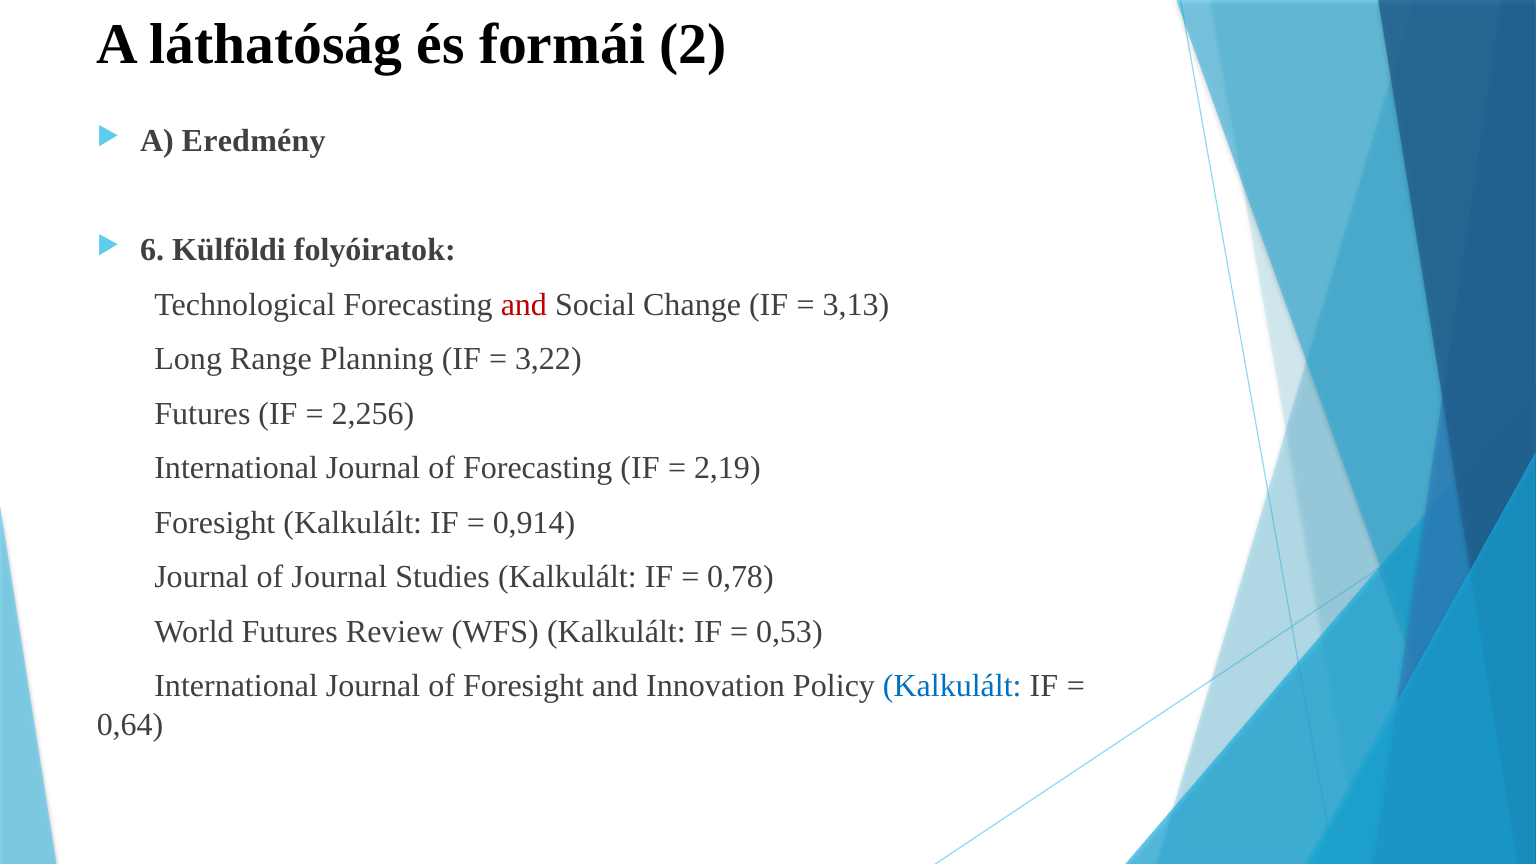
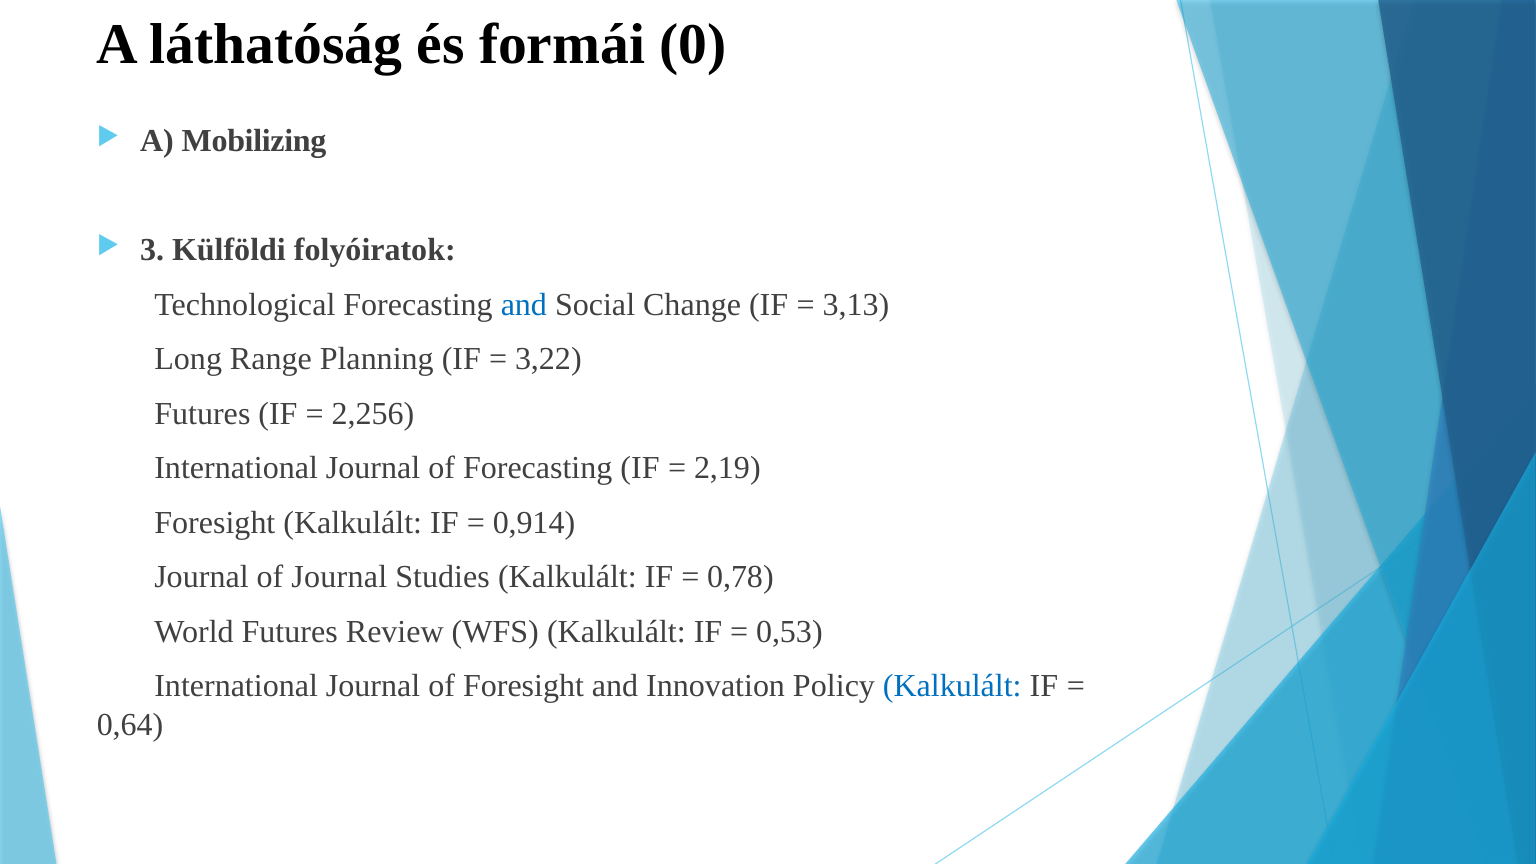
2: 2 -> 0 (693, 44)
Eredmény: Eredmény -> Mobilizing (254, 141)
6: 6 -> 3 (152, 250)
and colour: red -> blue (524, 305)
